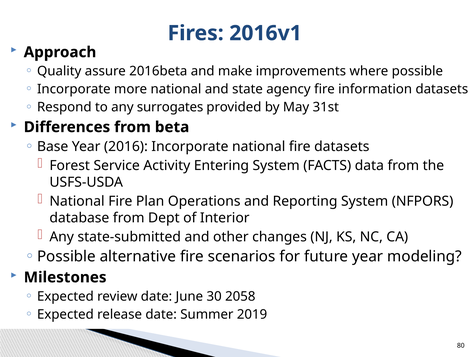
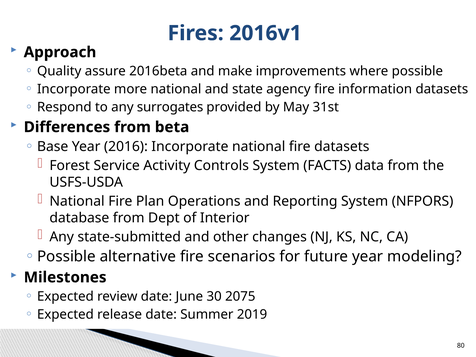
Entering: Entering -> Controls (221, 166)
2058: 2058 -> 2075 (240, 296)
